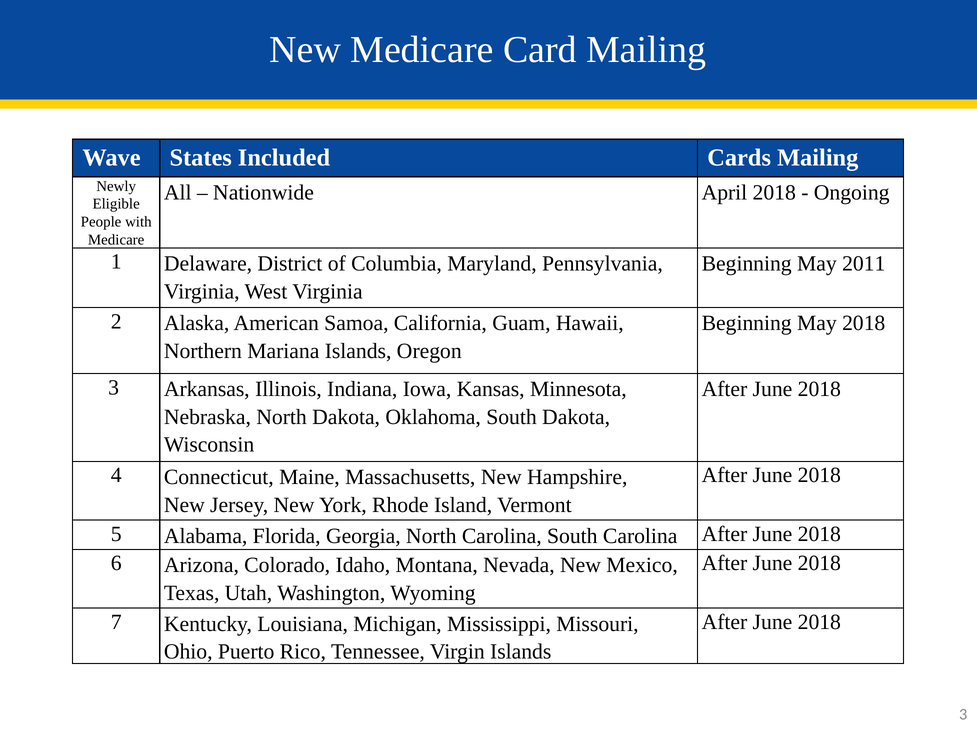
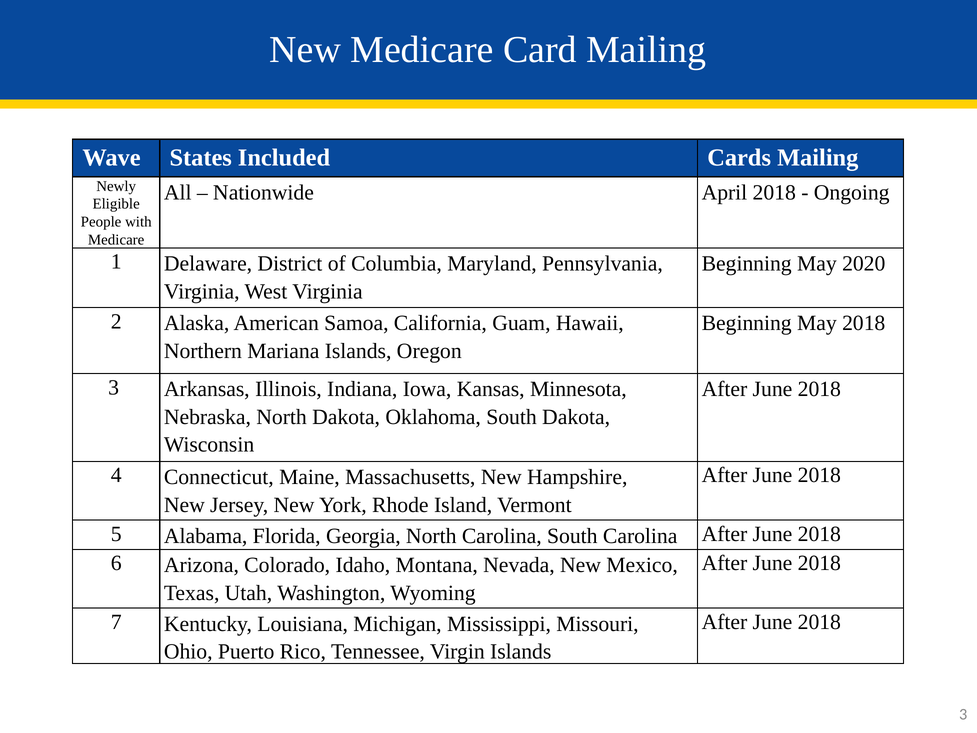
2011: 2011 -> 2020 (864, 264)
